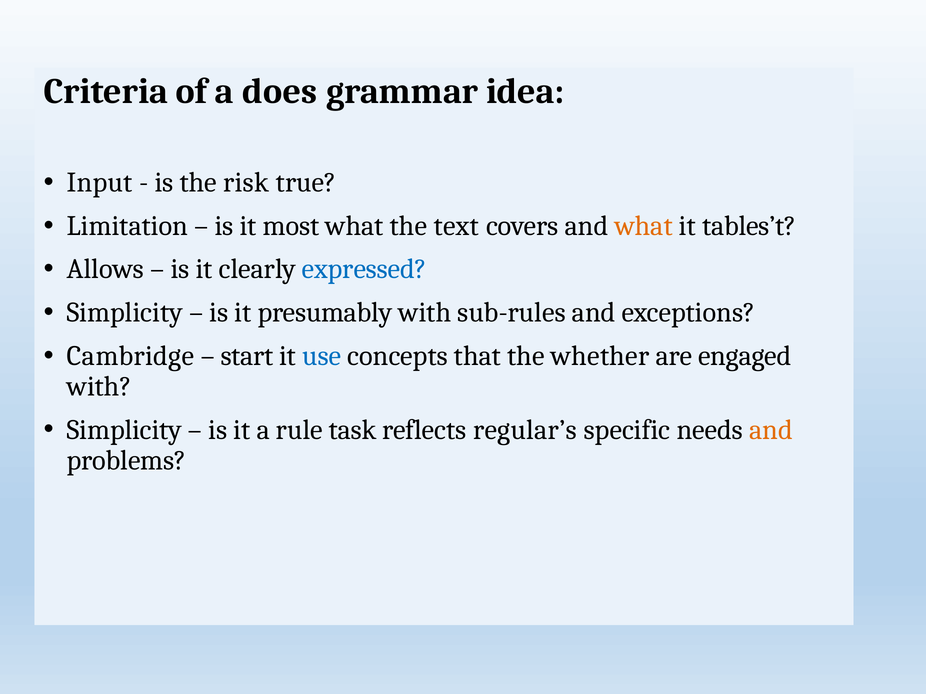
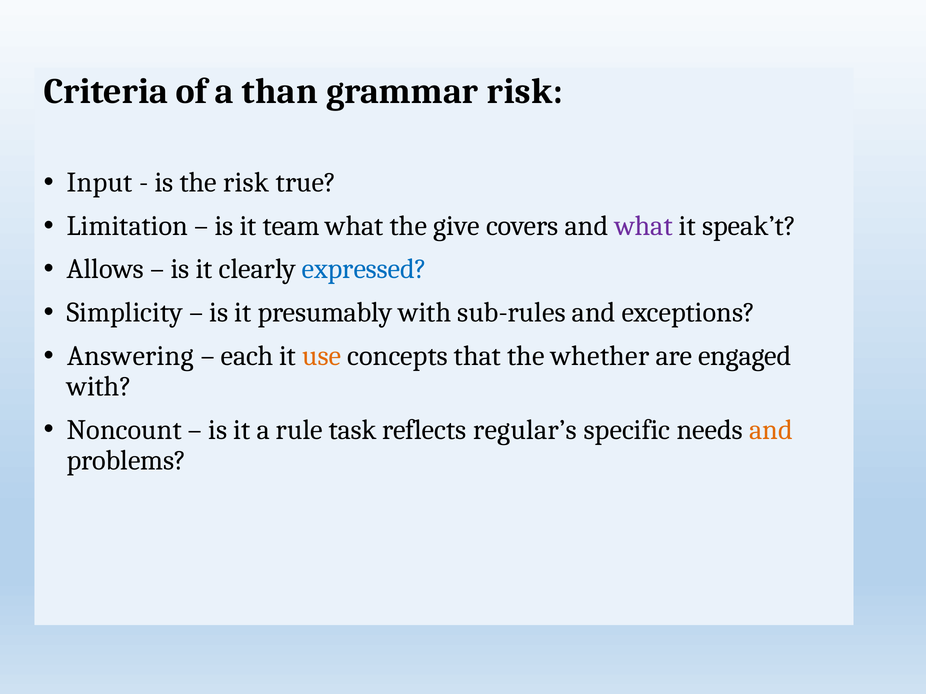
does: does -> than (280, 92)
grammar idea: idea -> risk (525, 92)
most: most -> team (291, 226)
text: text -> give (457, 226)
what colour: orange -> purple (644, 226)
tables’t: tables’t -> speak’t (749, 226)
Cambridge: Cambridge -> Answering (131, 356)
start: start -> each (247, 356)
use colour: blue -> orange (322, 356)
Simplicity: Simplicity -> Noncount (124, 430)
